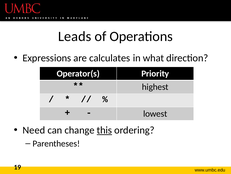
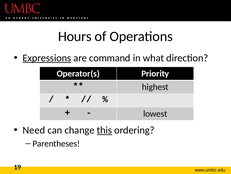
Leads: Leads -> Hours (75, 36)
Expressions underline: none -> present (47, 58)
calculates: calculates -> command (110, 58)
